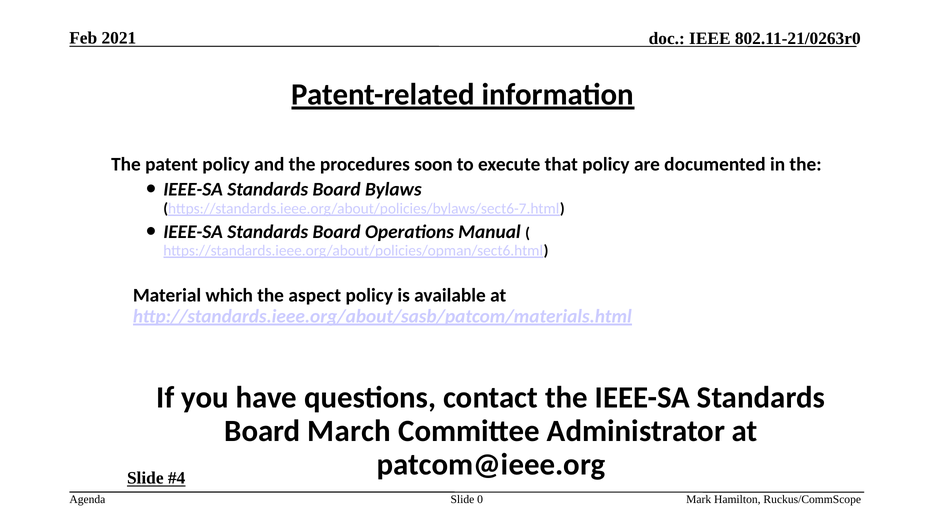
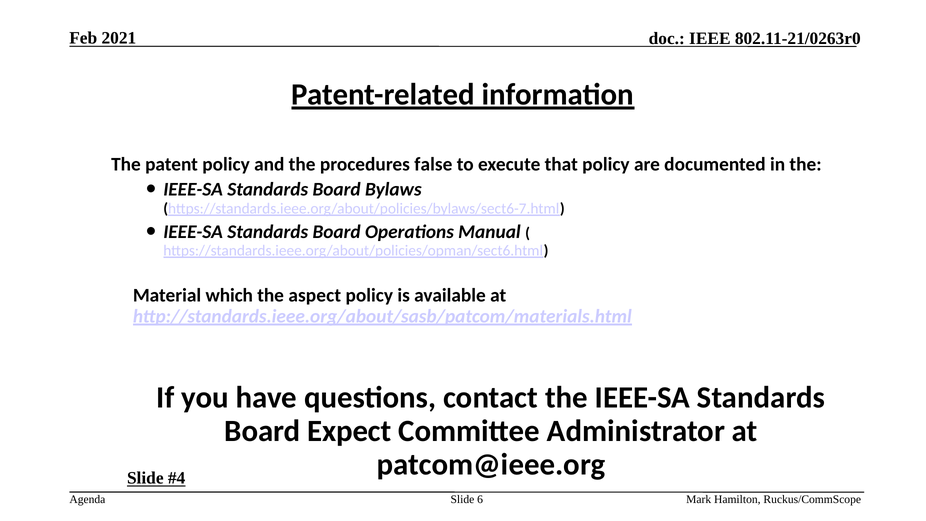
soon: soon -> false (433, 164)
March: March -> Expect (349, 431)
0: 0 -> 6 (480, 500)
